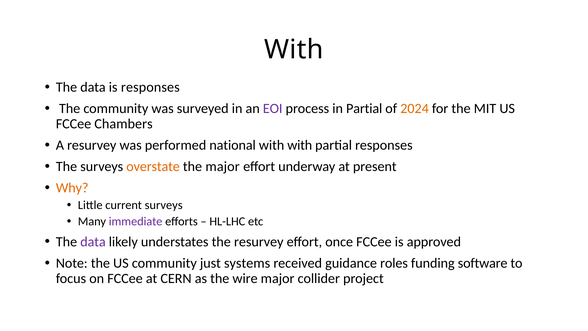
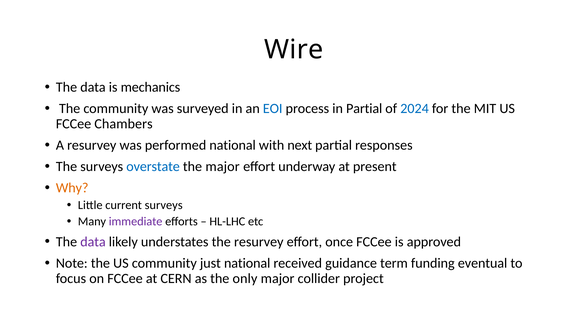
With: With -> Wire (294, 49)
is responses: responses -> mechanics (150, 87)
EOI colour: purple -> blue (273, 108)
2024 colour: orange -> blue (415, 108)
with with: with -> next (300, 145)
overstate colour: orange -> blue (153, 166)
just systems: systems -> national (247, 263)
roles: roles -> term (394, 263)
software: software -> eventual (483, 263)
wire: wire -> only (245, 278)
